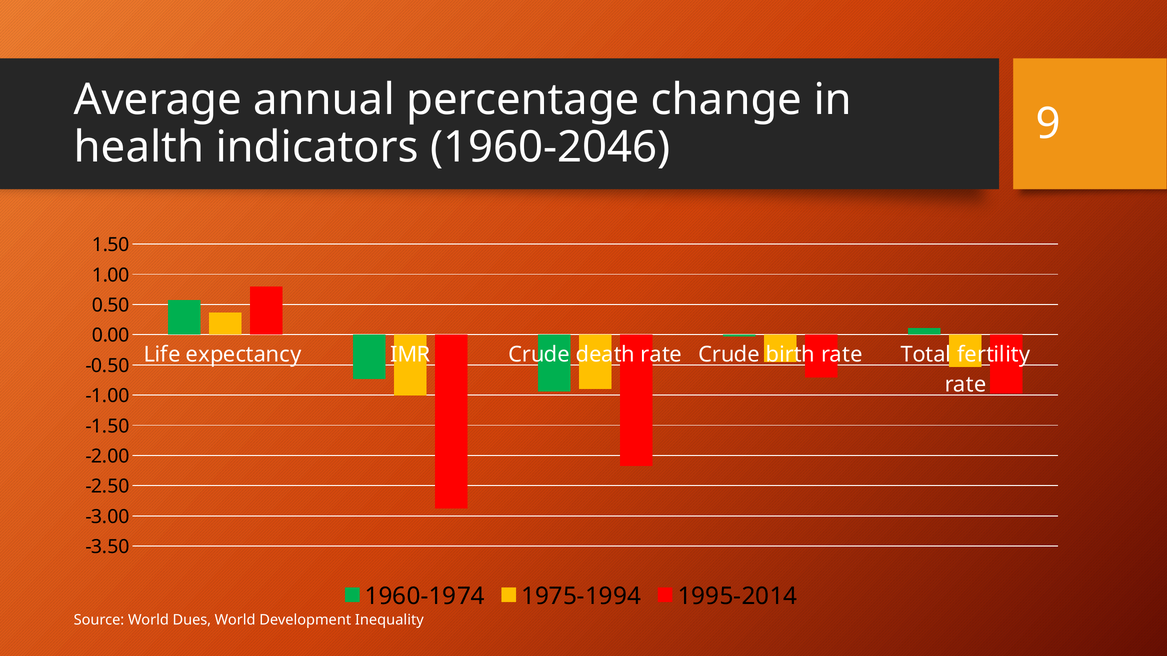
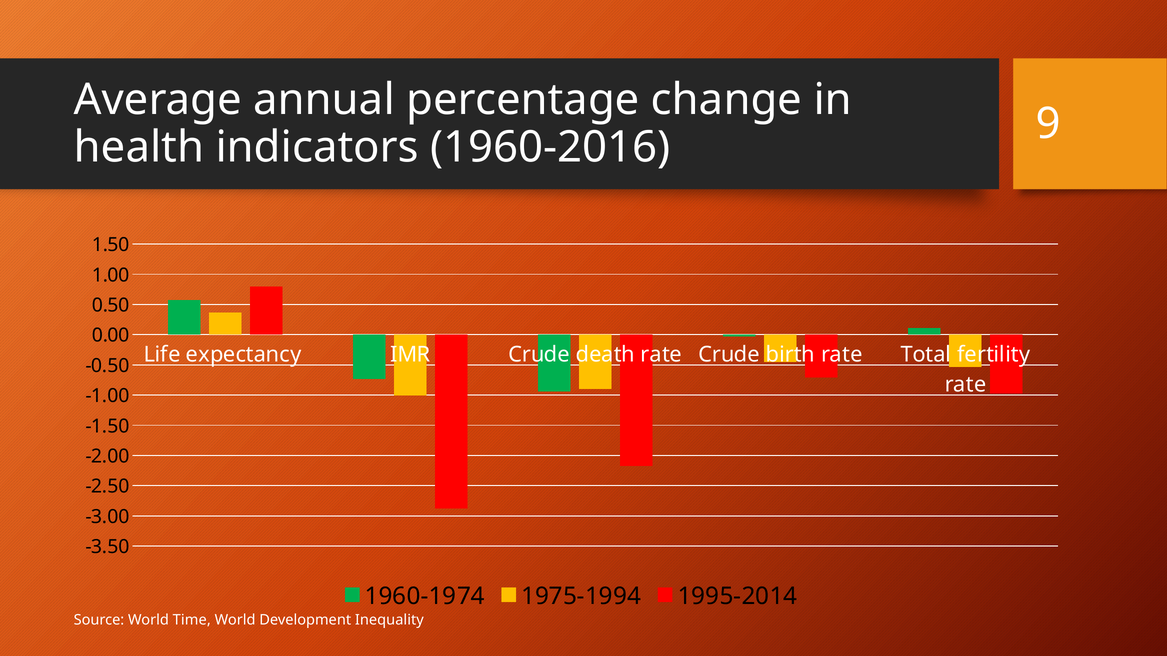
1960-2046: 1960-2046 -> 1960-2016 (550, 147)
Dues: Dues -> Time (192, 620)
